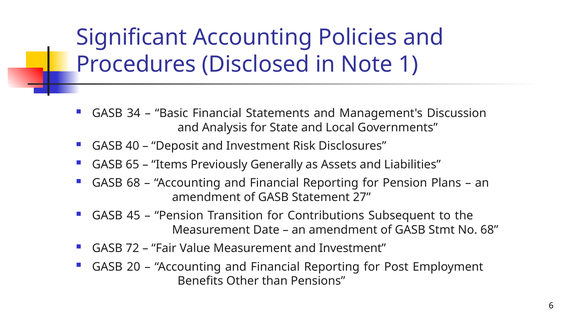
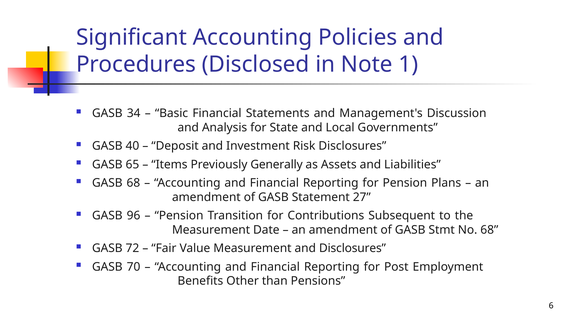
45: 45 -> 96 (134, 215)
Measurement and Investment: Investment -> Disclosures (352, 248)
20: 20 -> 70 (134, 266)
